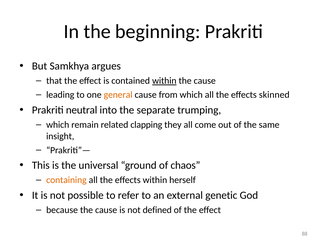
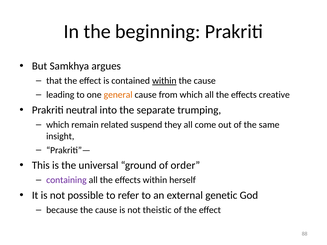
skinned: skinned -> creative (274, 95)
clapping: clapping -> suspend (146, 125)
chaos: chaos -> order (185, 166)
containing colour: orange -> purple (66, 180)
defined: defined -> theistic (157, 210)
